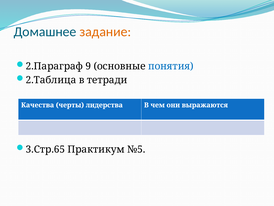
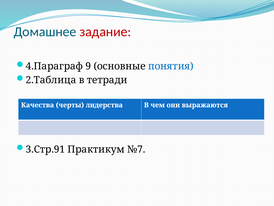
задание colour: orange -> red (105, 32)
2.Параграф: 2.Параграф -> 4.Параграф (54, 66)
3.Стр.65: 3.Стр.65 -> 3.Стр.91 (45, 149)
№5: №5 -> №7 (136, 149)
